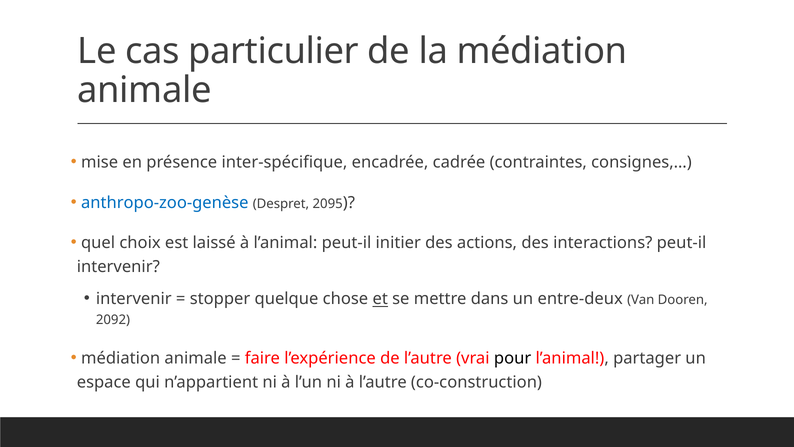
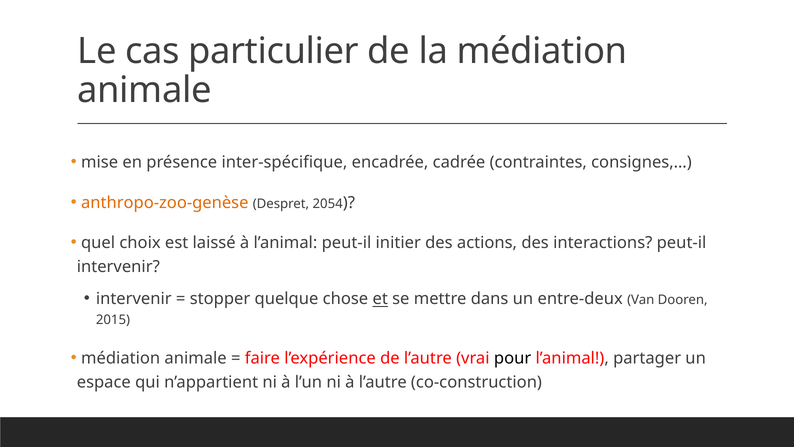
anthropo-zoo-genèse colour: blue -> orange (165, 202)
2095: 2095 -> 2054 (328, 203)
2092: 2092 -> 2015 (113, 319)
